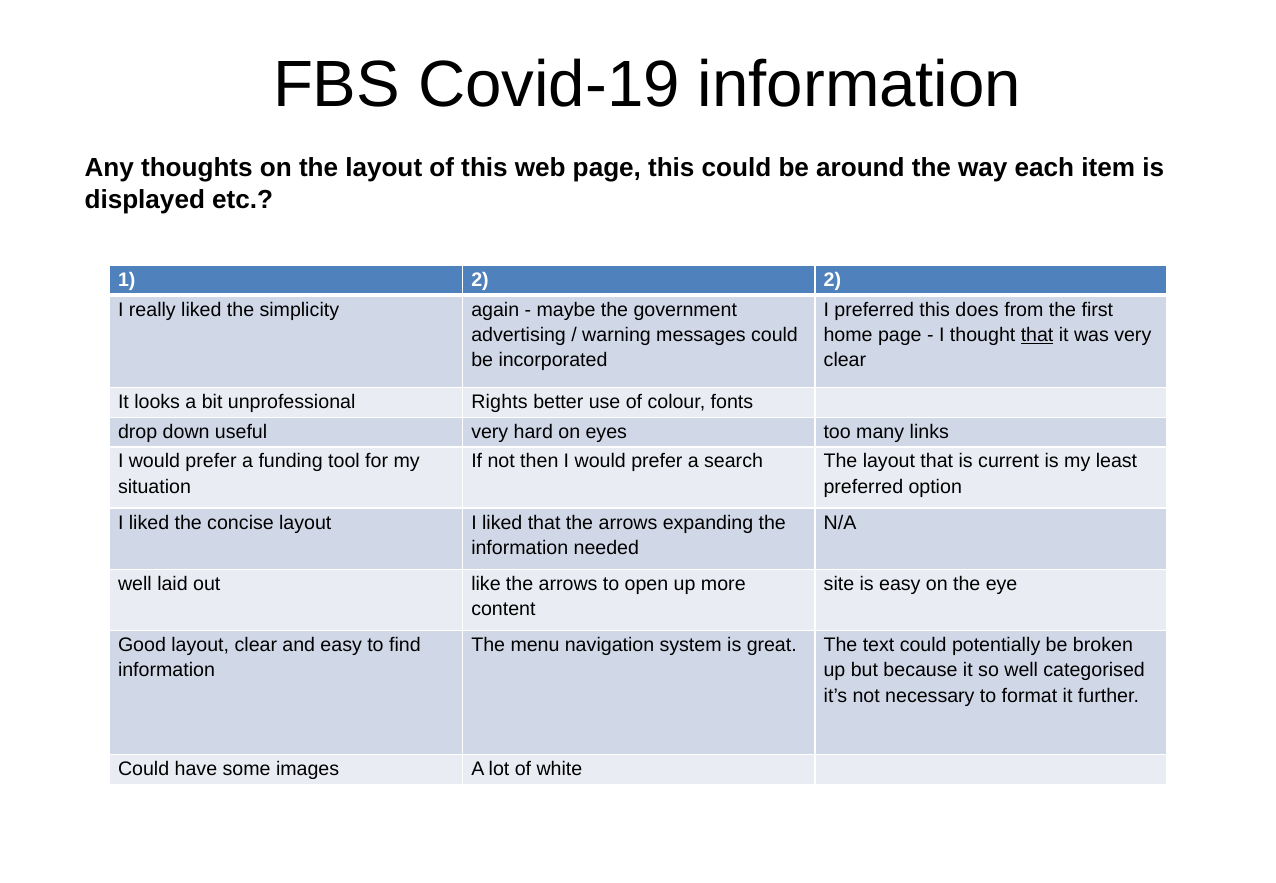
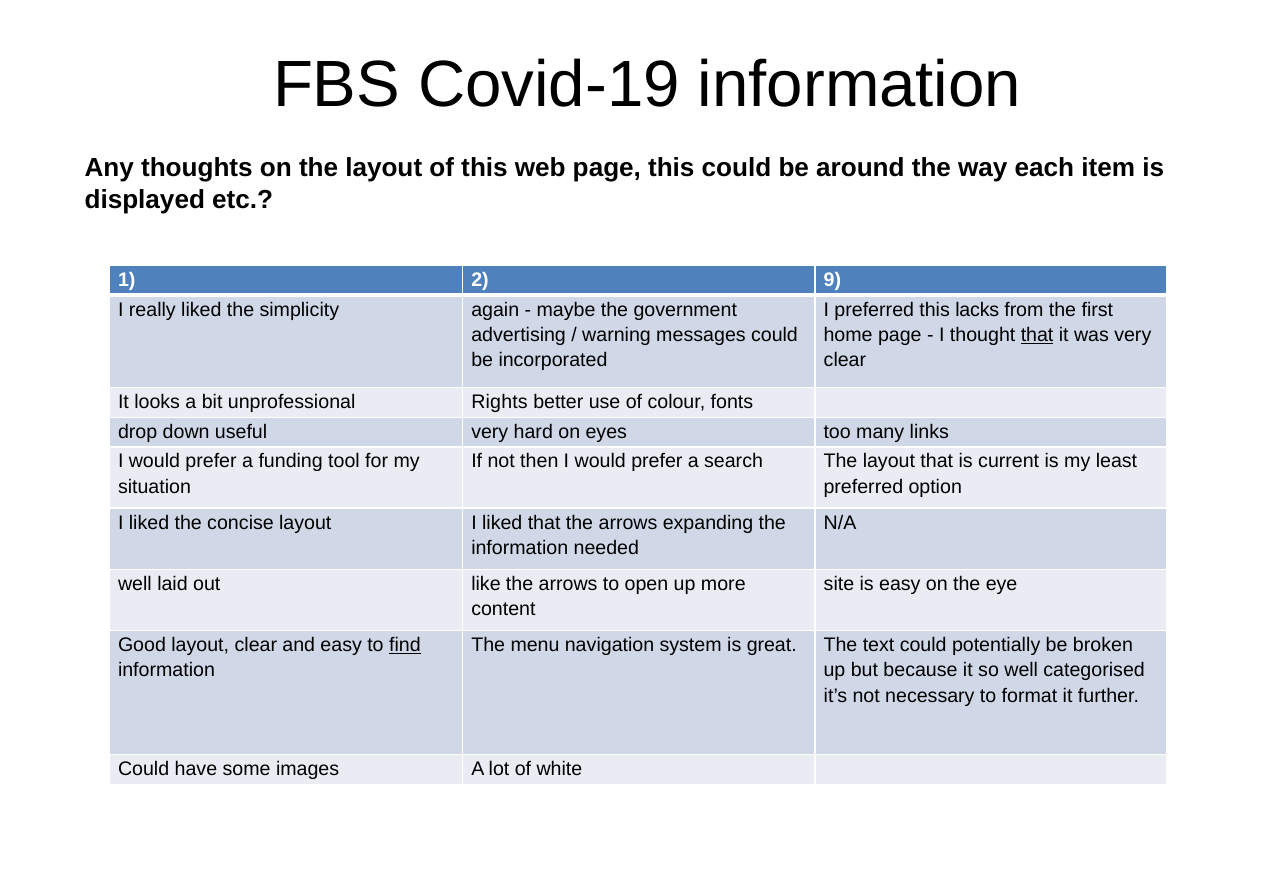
2 2: 2 -> 9 (832, 280)
does: does -> lacks (977, 310)
find underline: none -> present (405, 645)
